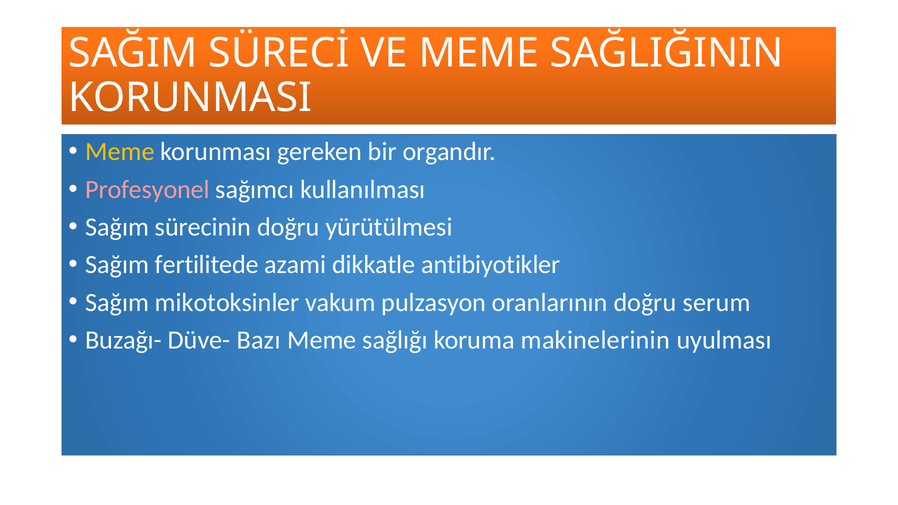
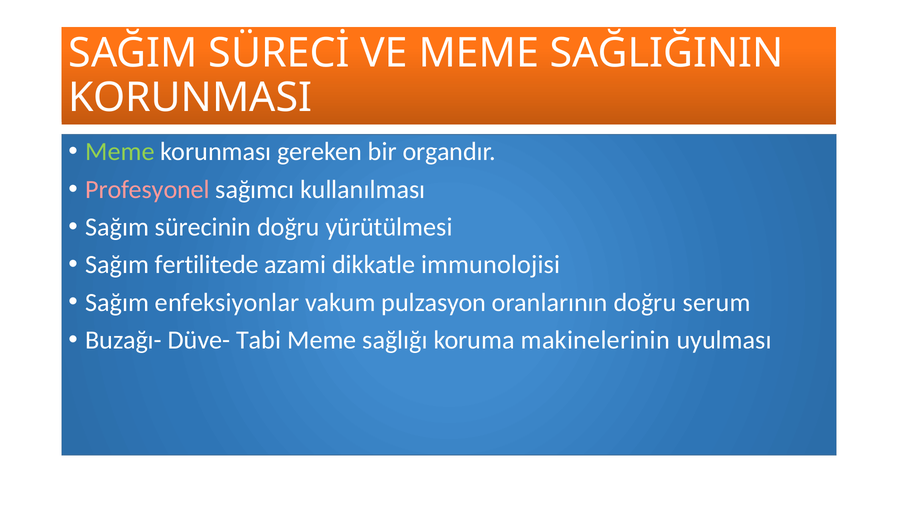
Meme colour: yellow -> light green (120, 152)
antibiyotikler: antibiyotikler -> immunolojisi (491, 265)
mikotoksinler: mikotoksinler -> enfeksiyonlar (227, 302)
Bazı: Bazı -> Tabi (259, 340)
